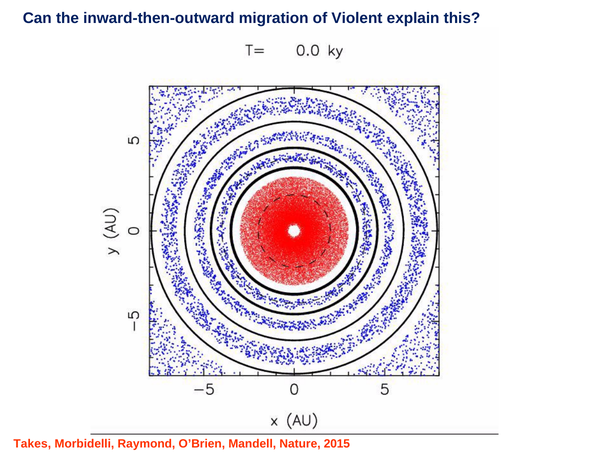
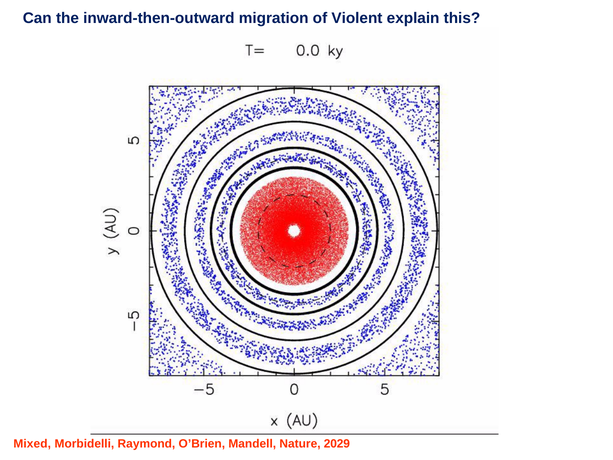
Takes: Takes -> Mixed (32, 444)
2015: 2015 -> 2029 (337, 444)
